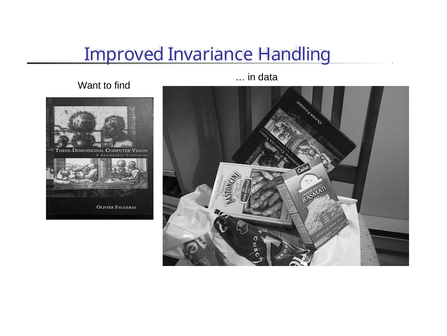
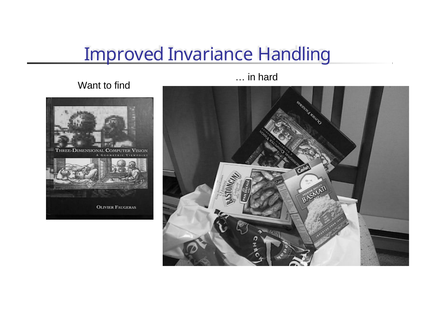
data: data -> hard (268, 77)
